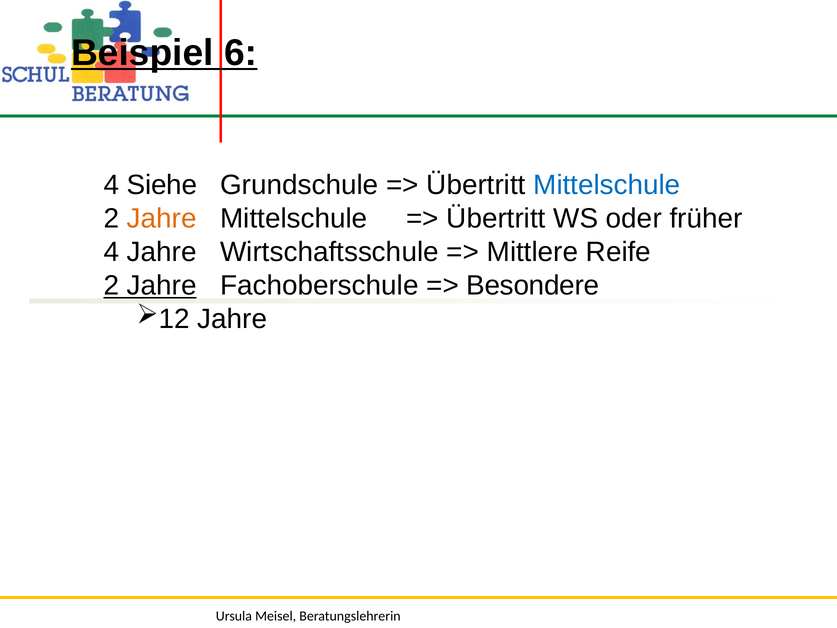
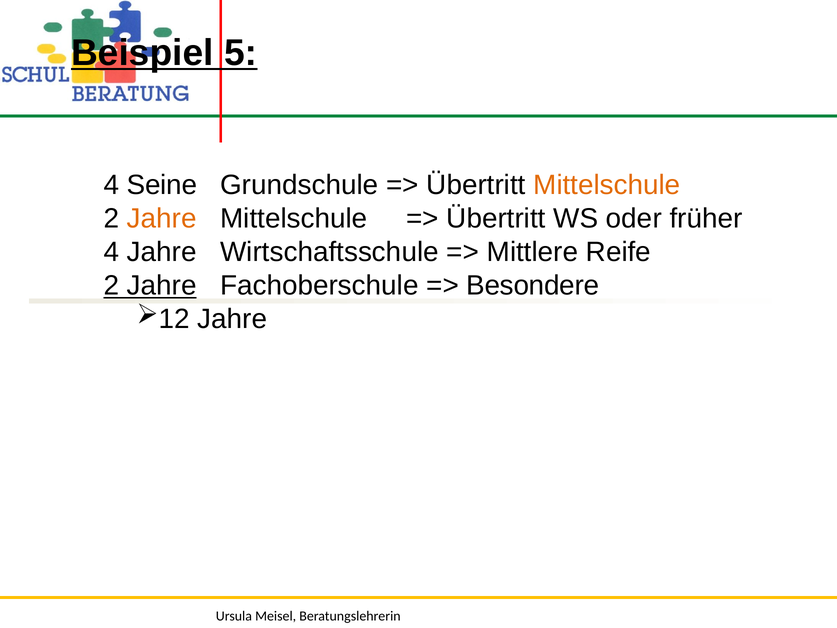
6: 6 -> 5 (241, 53)
Siehe: Siehe -> Seine (162, 185)
Mittelschule colour: blue -> orange (607, 185)
